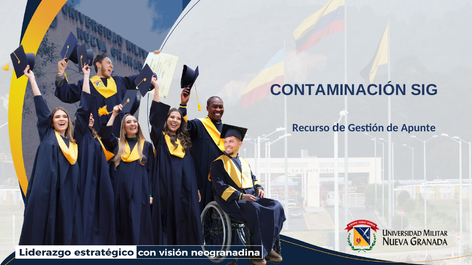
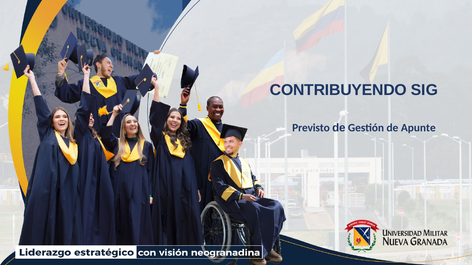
CONTAMINACIÓN: CONTAMINACIÓN -> CONTRIBUYENDO (338, 90)
Recurso: Recurso -> Previsto (311, 128)
